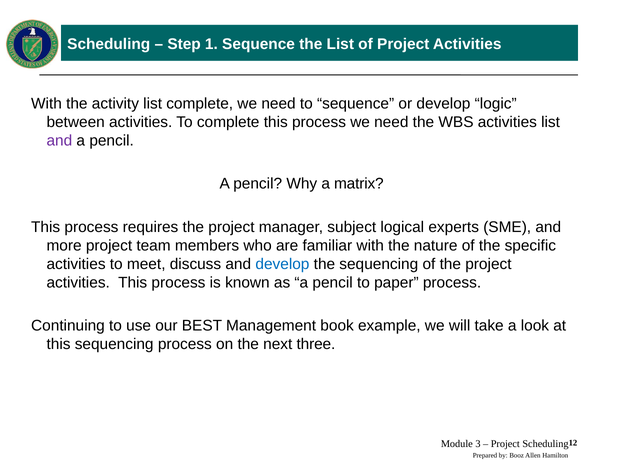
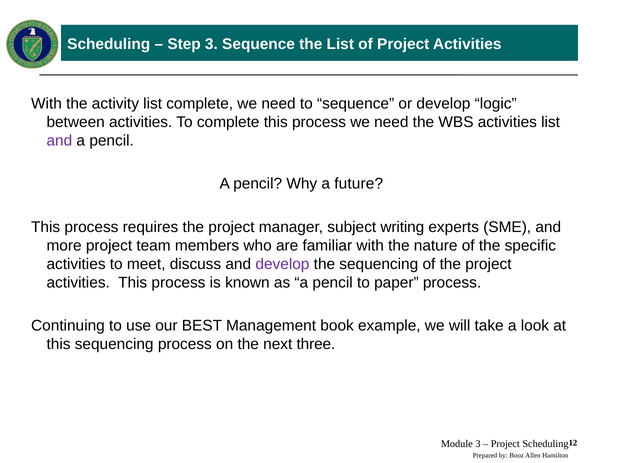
Step 1: 1 -> 3 (211, 44)
matrix: matrix -> future (359, 184)
logical: logical -> writing (402, 227)
develop colour: blue -> purple (282, 264)
